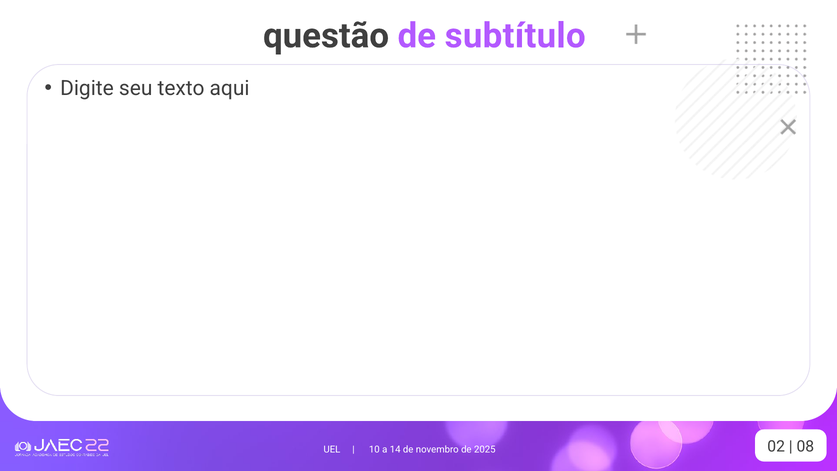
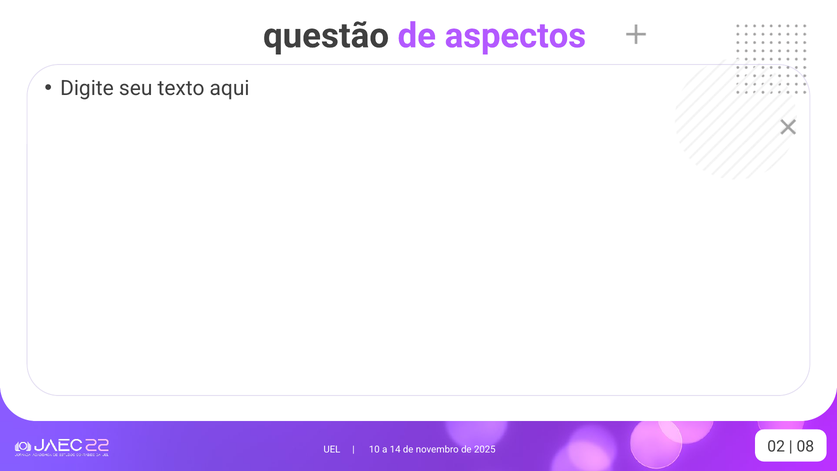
subtítulo: subtítulo -> aspectos (515, 36)
